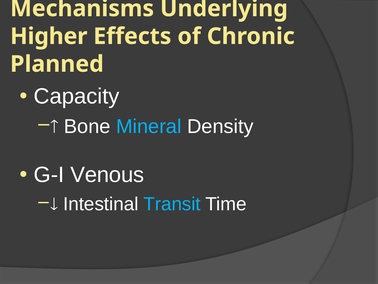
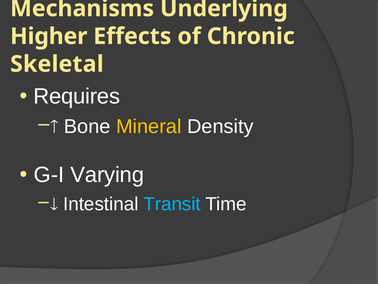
Planned: Planned -> Skeletal (57, 64)
Capacity: Capacity -> Requires (77, 96)
Mineral colour: light blue -> yellow (149, 126)
Venous: Venous -> Varying (107, 175)
